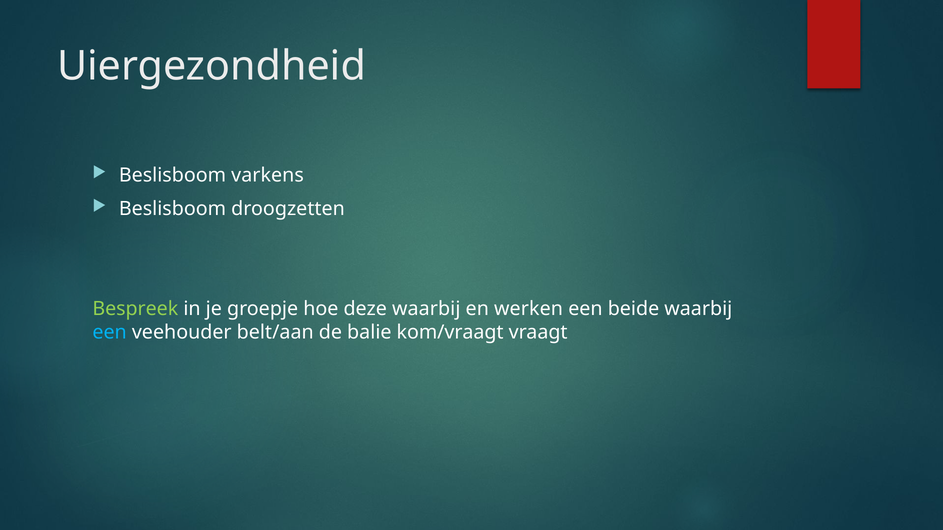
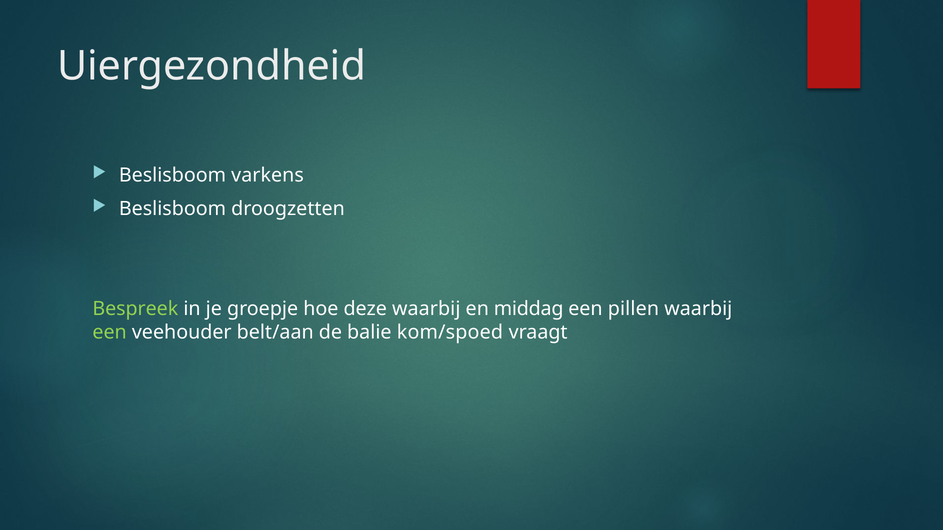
werken: werken -> middag (529, 309)
beide: beide -> pillen (633, 309)
een colour: light blue -> light green (110, 333)
kom/vraagt: kom/vraagt -> kom/spoed (450, 333)
